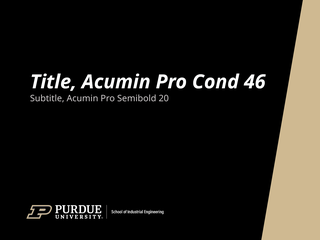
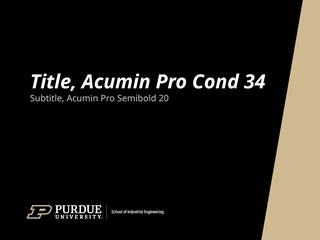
46: 46 -> 34 (255, 82)
